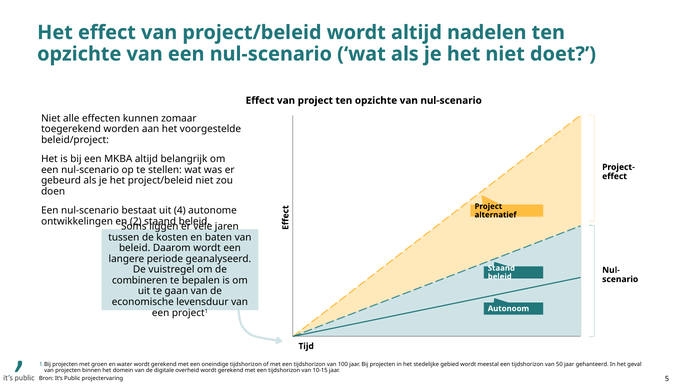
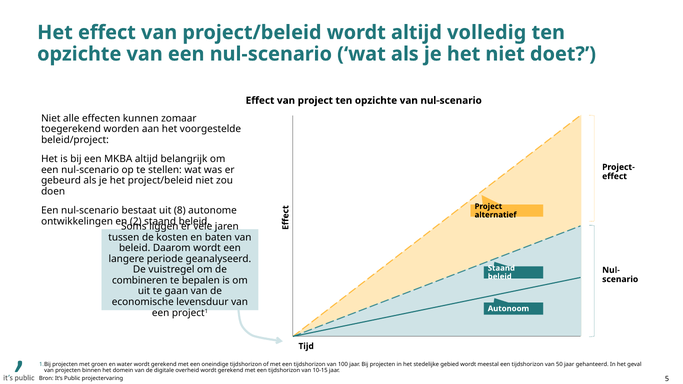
nadelen: nadelen -> volledig (487, 33)
4: 4 -> 8 (180, 211)
